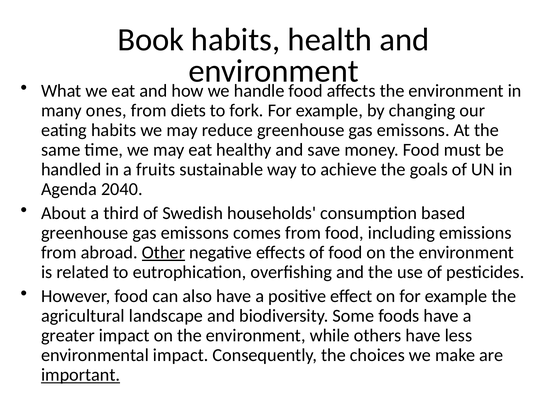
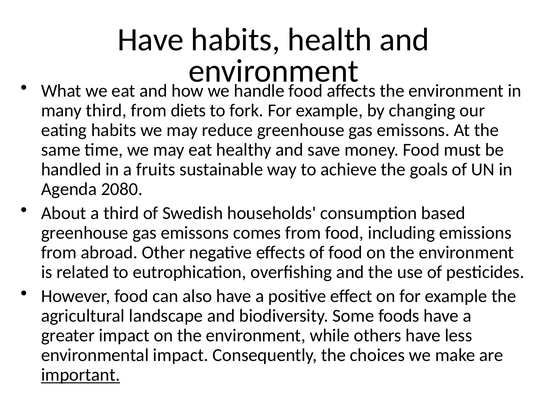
Book: Book -> Have (151, 40)
many ones: ones -> third (106, 111)
2040: 2040 -> 2080 (122, 189)
Other underline: present -> none (163, 253)
